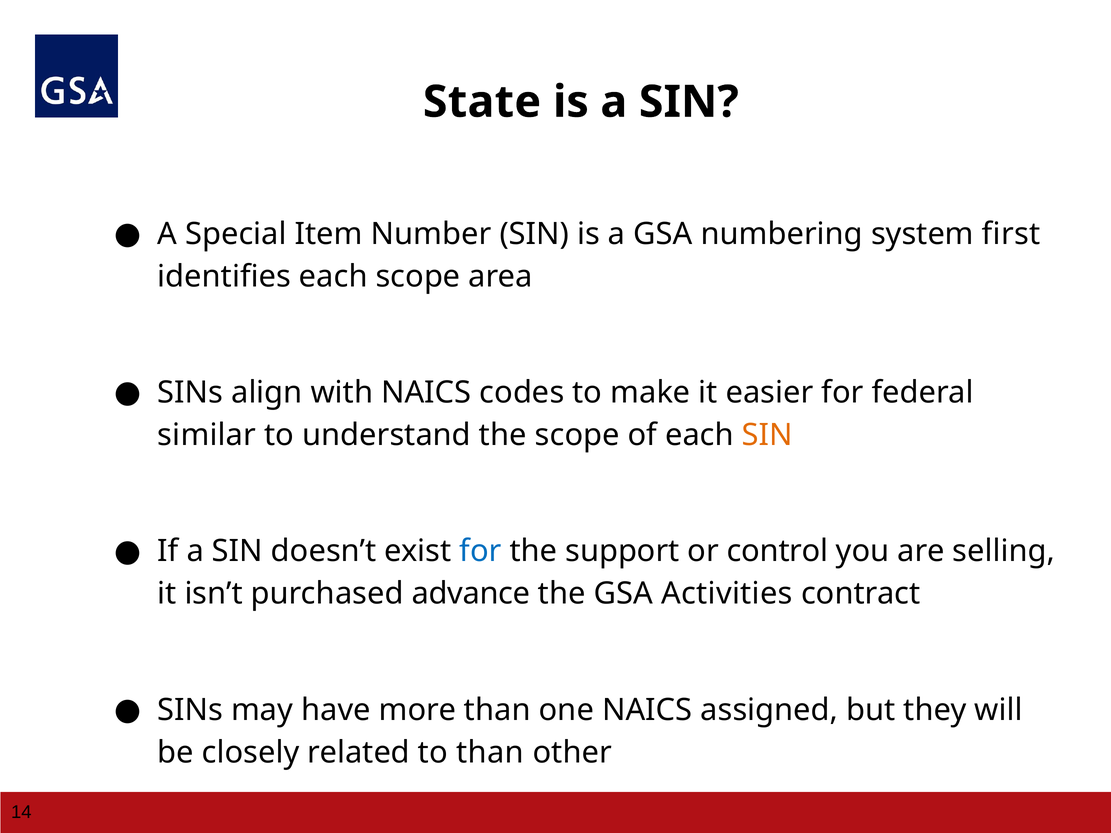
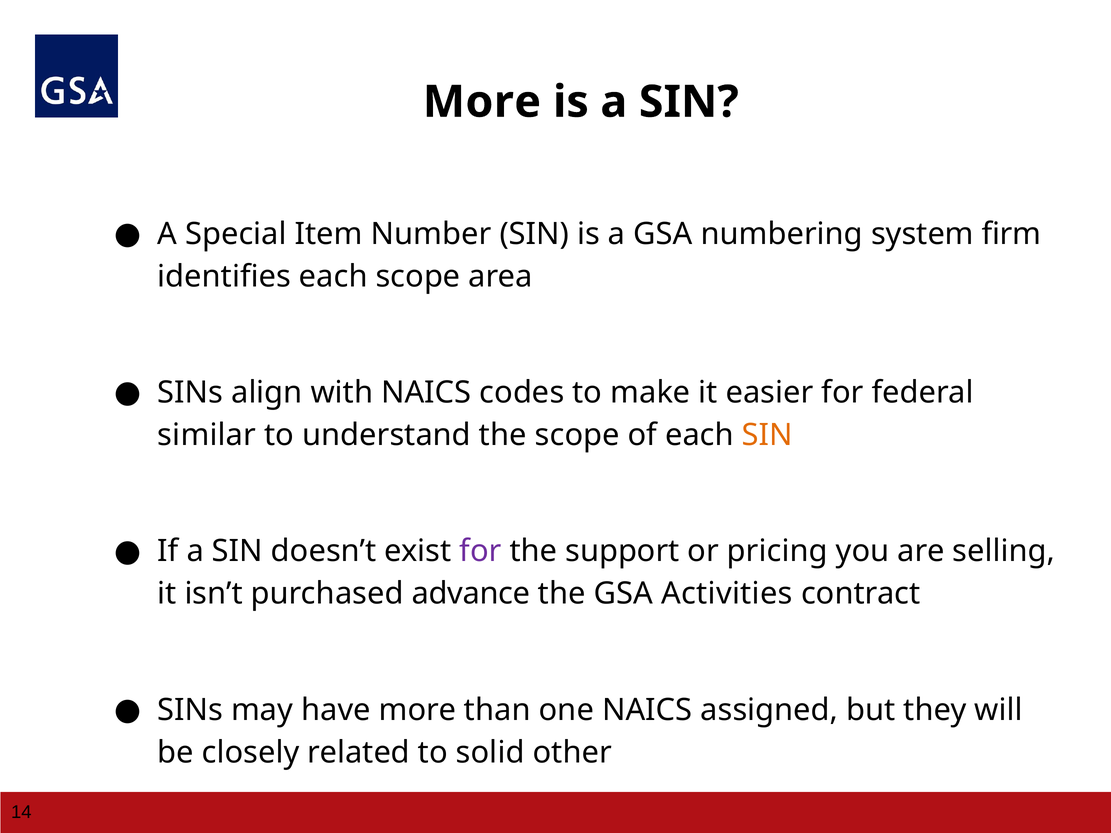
State: State -> More (482, 102)
first: first -> firm (1011, 234)
for colour: blue -> purple (481, 551)
control: control -> pricing (777, 551)
to than: than -> solid (490, 753)
